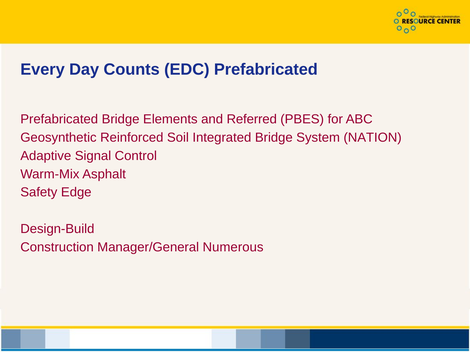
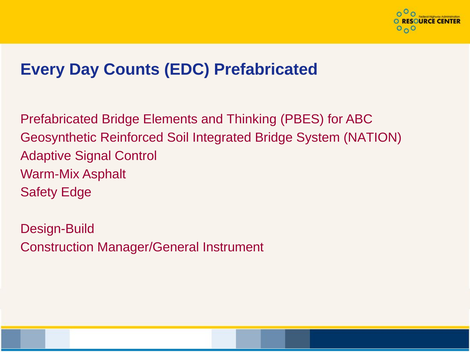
Referred: Referred -> Thinking (252, 119)
Numerous: Numerous -> Instrument (233, 247)
